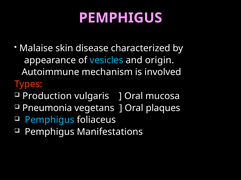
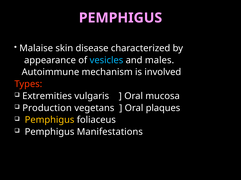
origin: origin -> males (160, 60)
Production: Production -> Extremities (47, 96)
Pneumonia: Pneumonia -> Production (47, 108)
Pemphigus colour: light blue -> yellow (50, 120)
